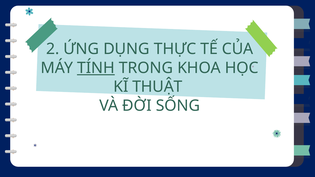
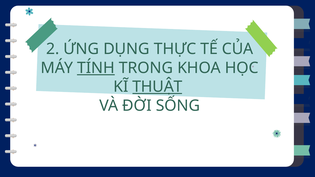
THUẬT underline: none -> present (157, 87)
